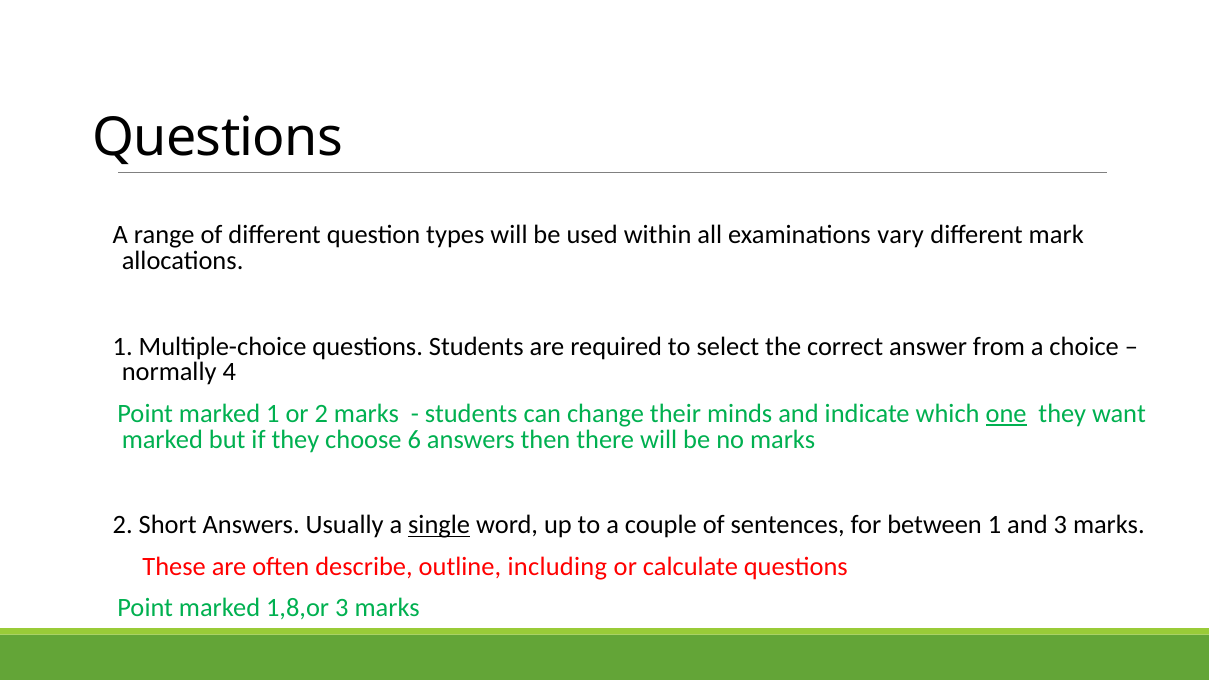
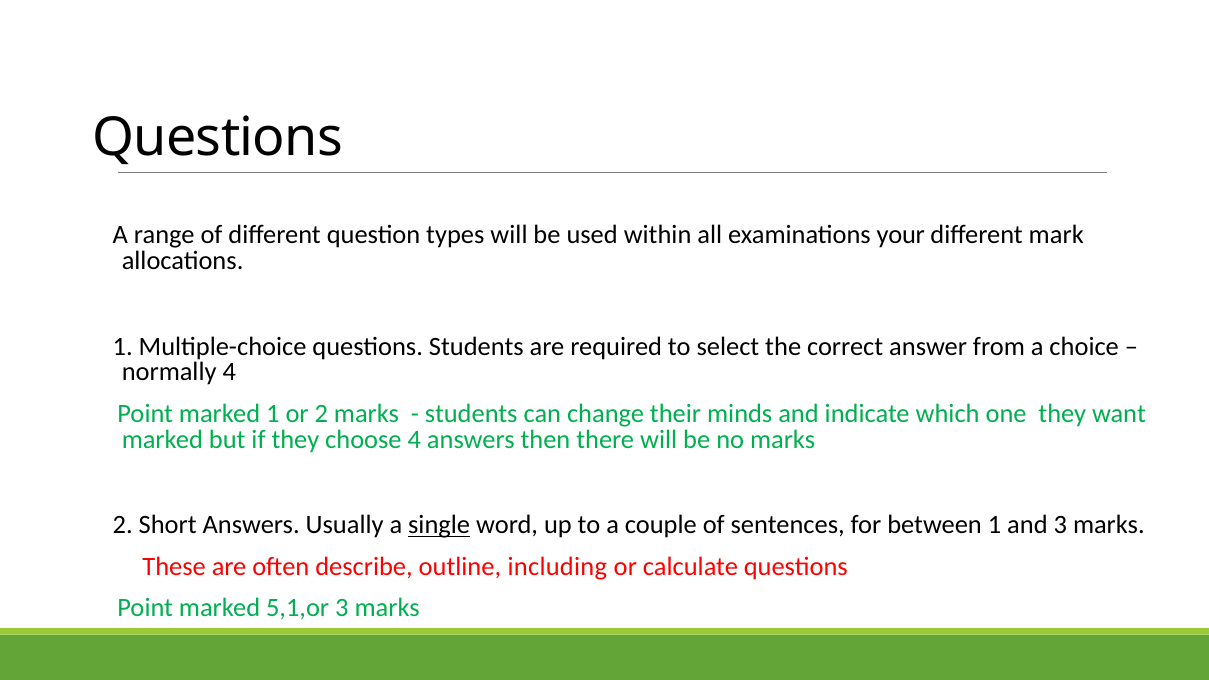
vary: vary -> your (901, 235)
one underline: present -> none (1006, 414)
choose 6: 6 -> 4 (414, 439)
1,8,or: 1,8,or -> 5,1,or (298, 608)
